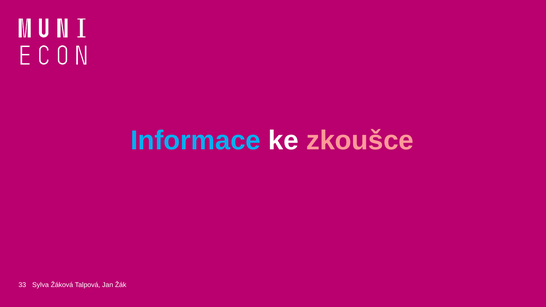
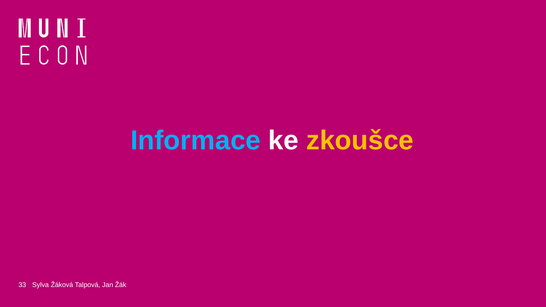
zkoušce colour: pink -> yellow (360, 140)
